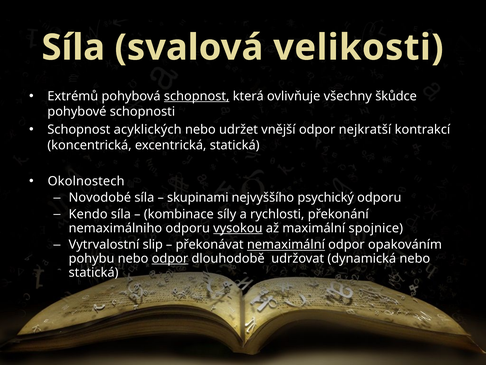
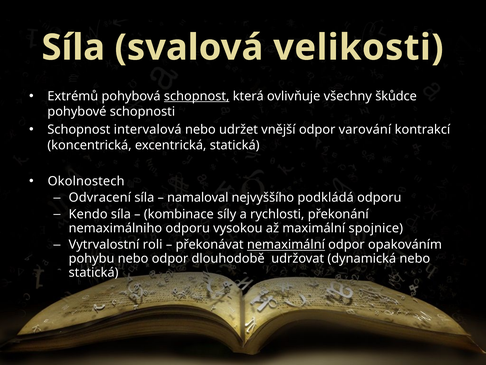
acyklických: acyklických -> intervalová (148, 130)
nejkratší: nejkratší -> varování (365, 130)
Novodobé: Novodobé -> Odvracení (100, 197)
skupinami: skupinami -> namaloval (198, 197)
psychický: psychický -> podkládá (326, 197)
vysokou underline: present -> none (238, 228)
slip: slip -> roli (153, 244)
odpor underline: present -> none (170, 258)
